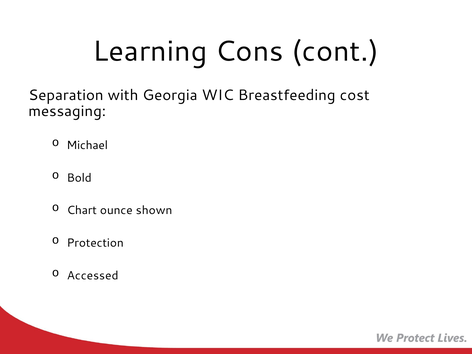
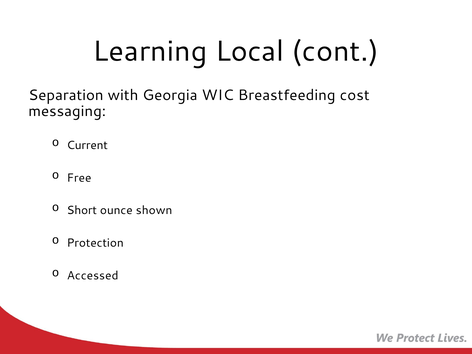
Cons: Cons -> Local (250, 51)
Michael: Michael -> Current (87, 145)
Bold: Bold -> Free (79, 178)
Chart: Chart -> Short (82, 210)
